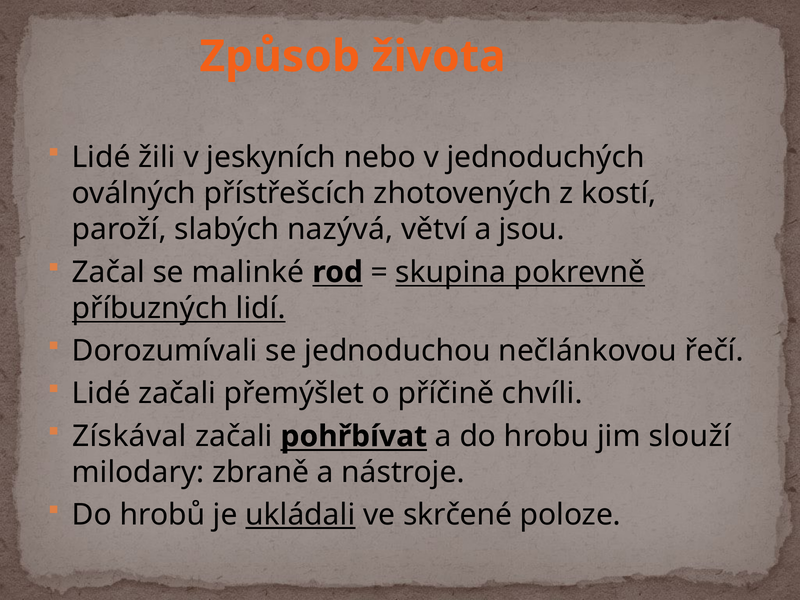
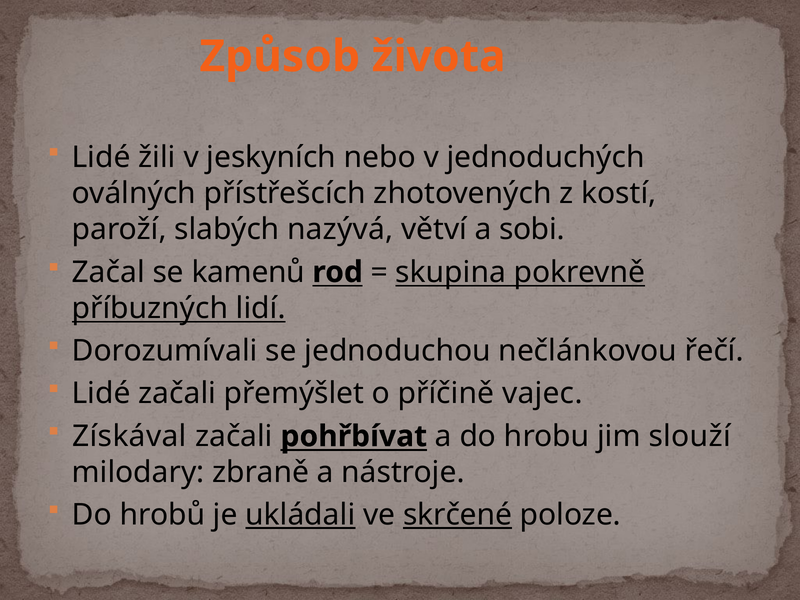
jsou: jsou -> sobi (532, 229)
malinké: malinké -> kamenů (248, 272)
chvíli: chvíli -> vajec (542, 394)
skrčené underline: none -> present (458, 515)
